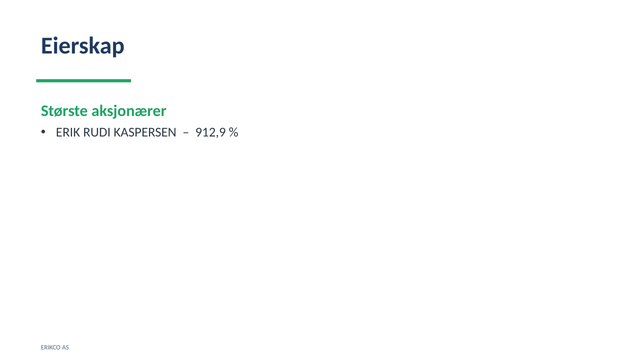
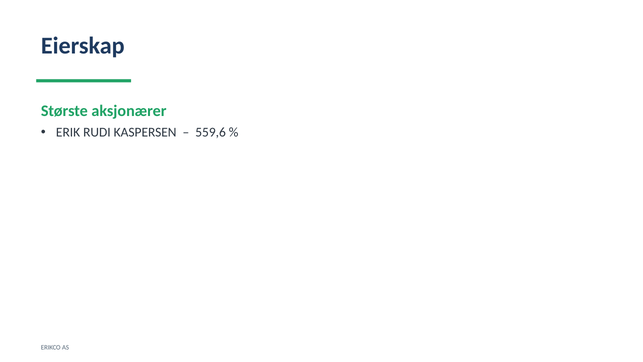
912,9: 912,9 -> 559,6 (211, 132)
